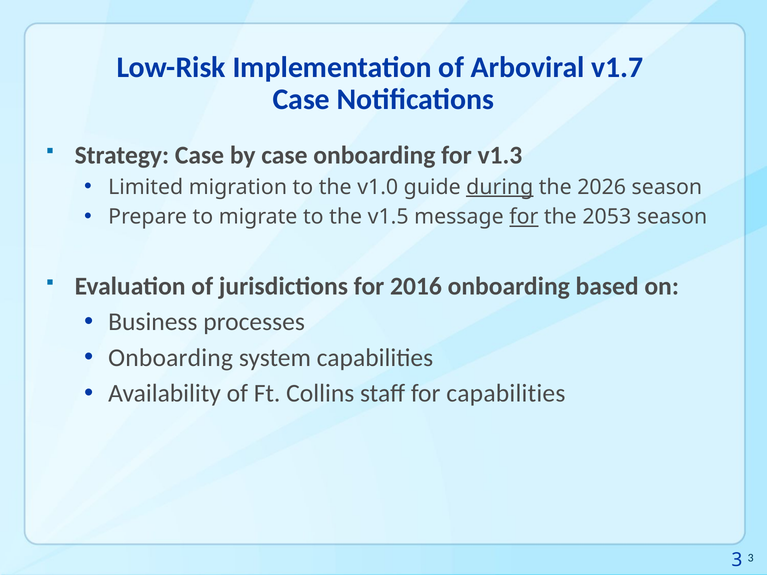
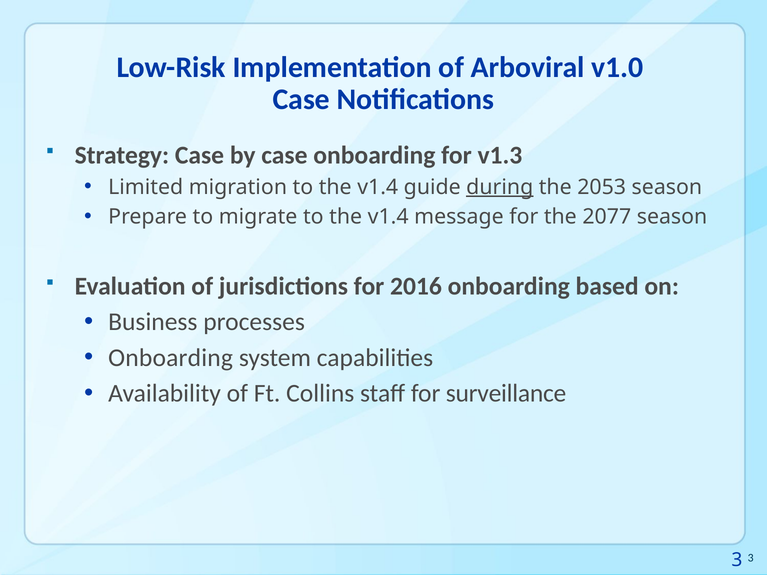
v1.7: v1.7 -> v1.0 (617, 67)
migration to the v1.0: v1.0 -> v1.4 (378, 187)
2026: 2026 -> 2053 (602, 187)
migrate to the v1.5: v1.5 -> v1.4 (388, 217)
for underline: present -> none (524, 217)
2053: 2053 -> 2077 (607, 217)
for capabilities: capabilities -> surveillance (506, 394)
